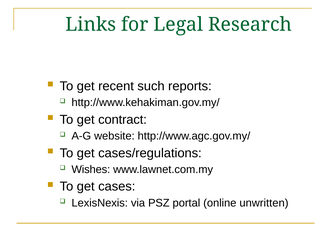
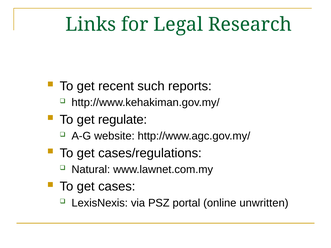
contract: contract -> regulate (123, 120)
Wishes: Wishes -> Natural (91, 170)
